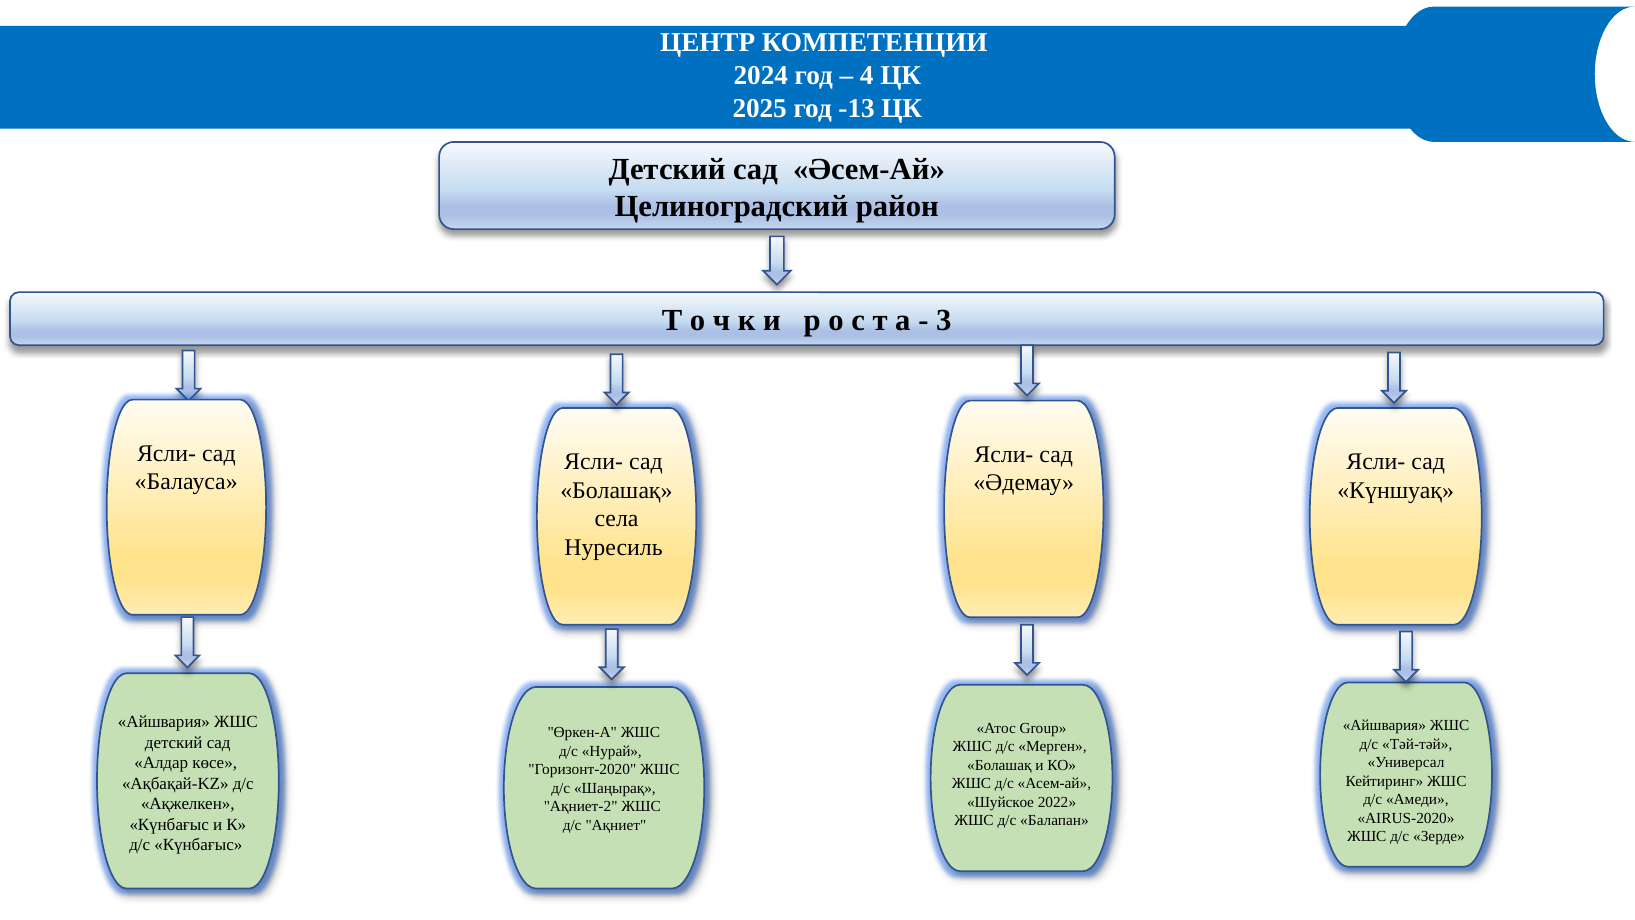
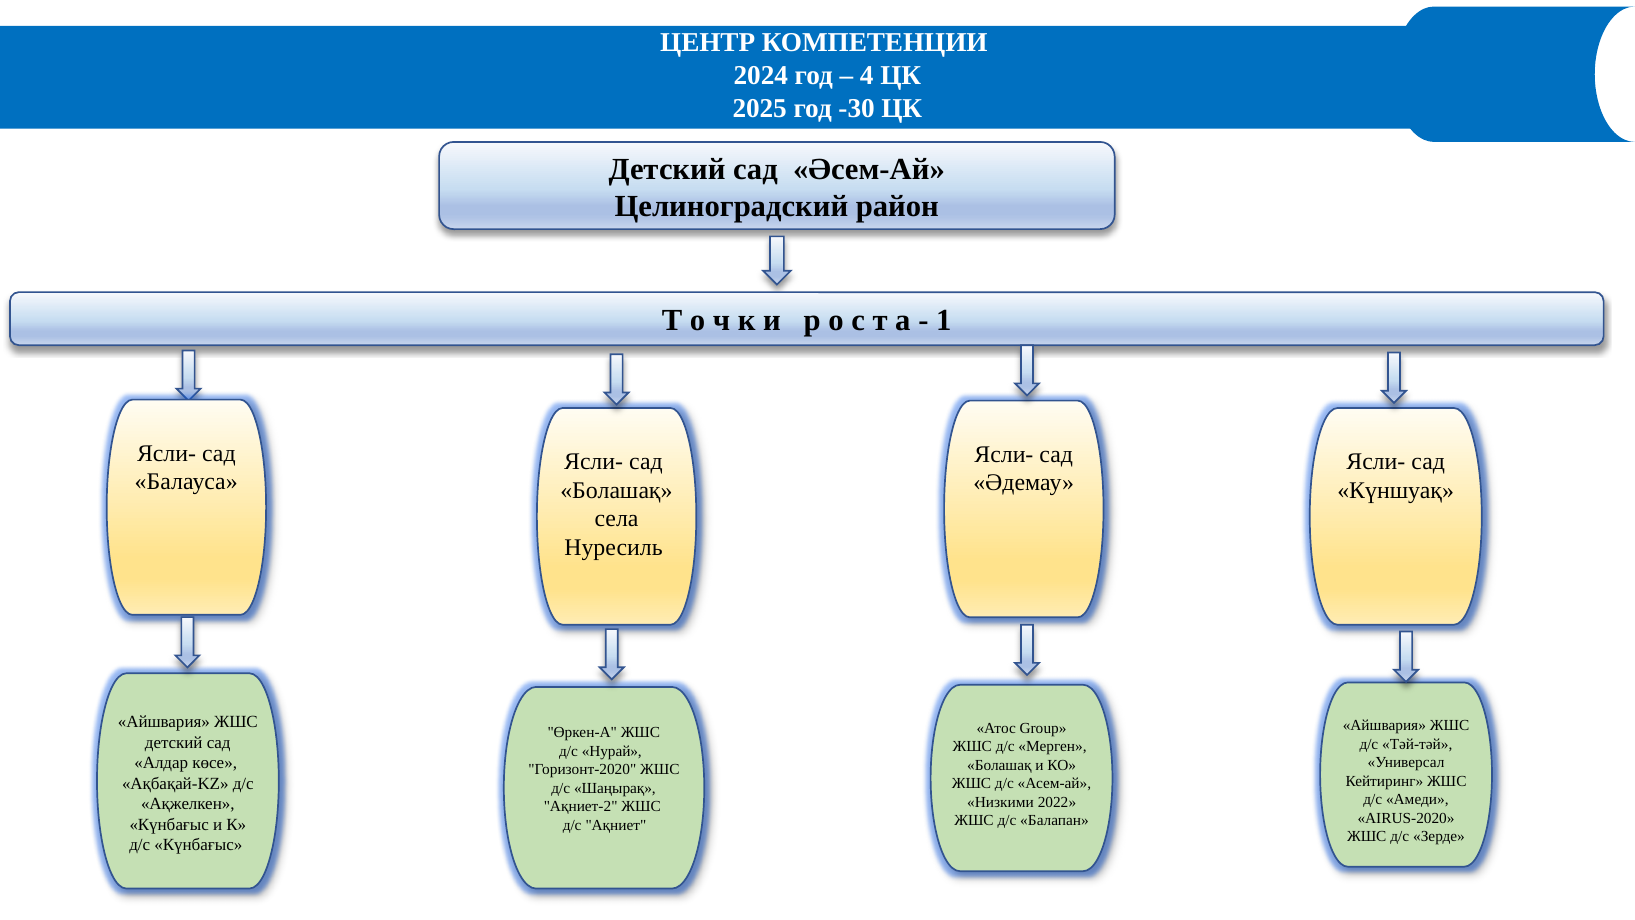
-13: -13 -> -30 (857, 108)
3: 3 -> 1 (944, 321)
Шуйское: Шуйское -> Низкими (1000, 802)
